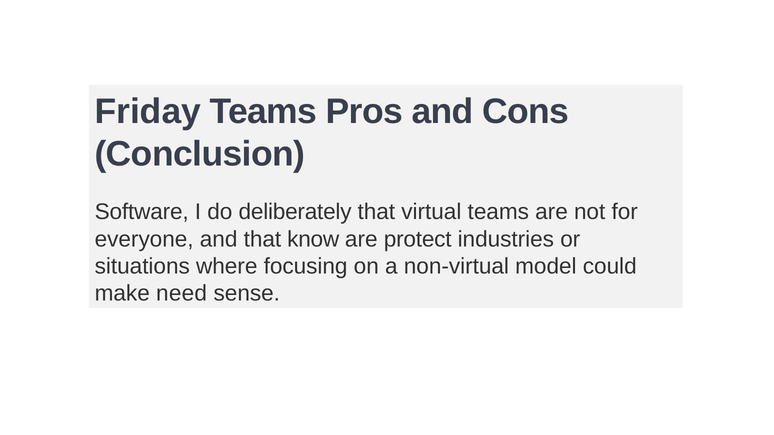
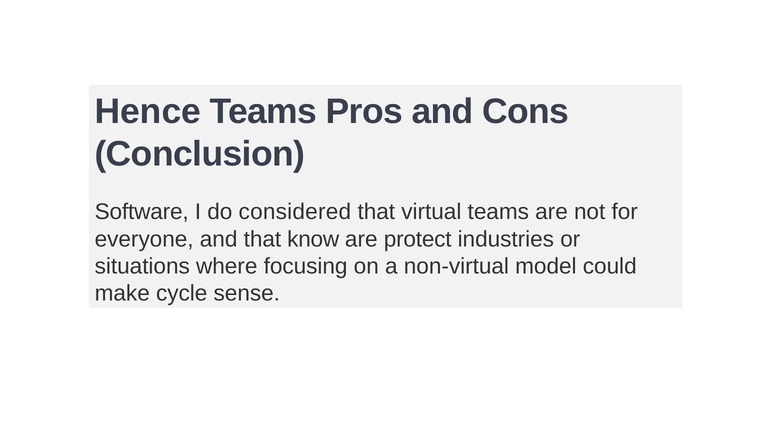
Friday: Friday -> Hence (148, 112)
deliberately: deliberately -> considered (295, 212)
need: need -> cycle (182, 293)
